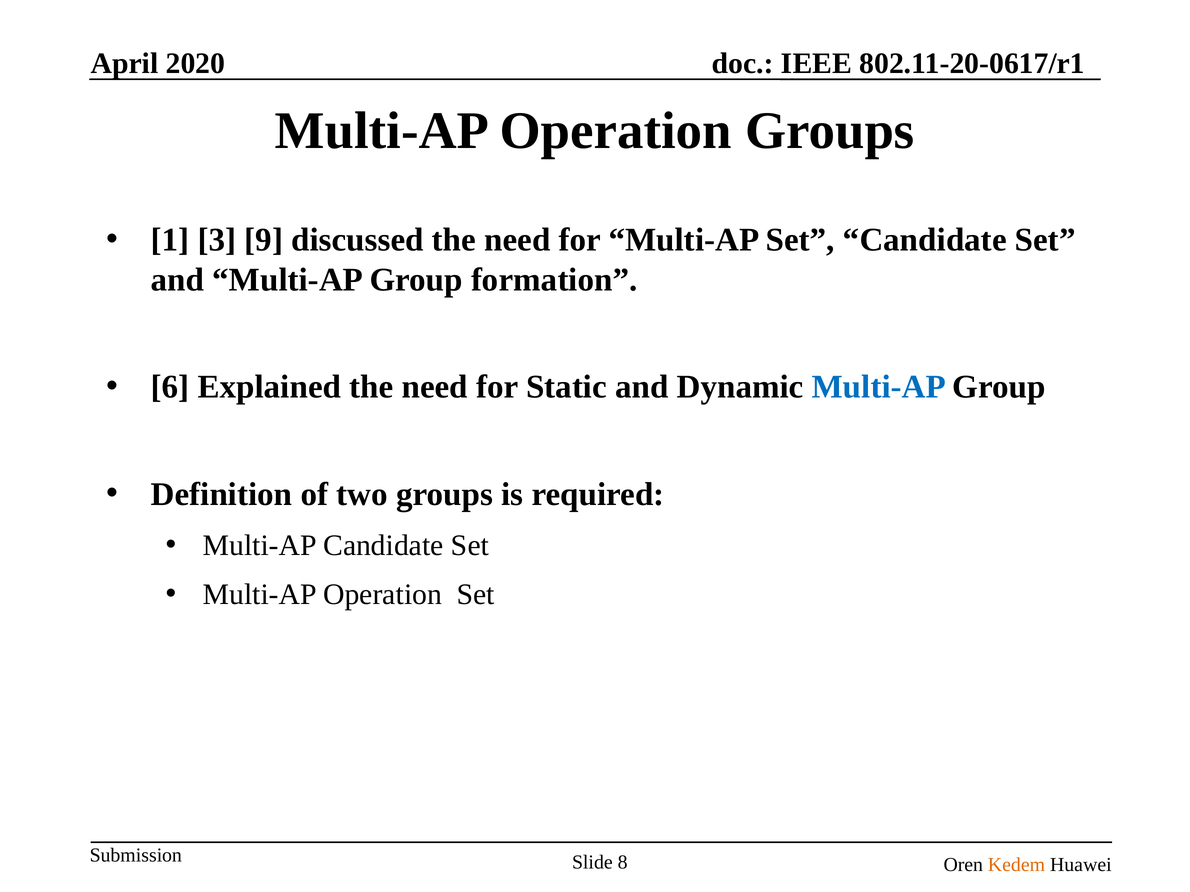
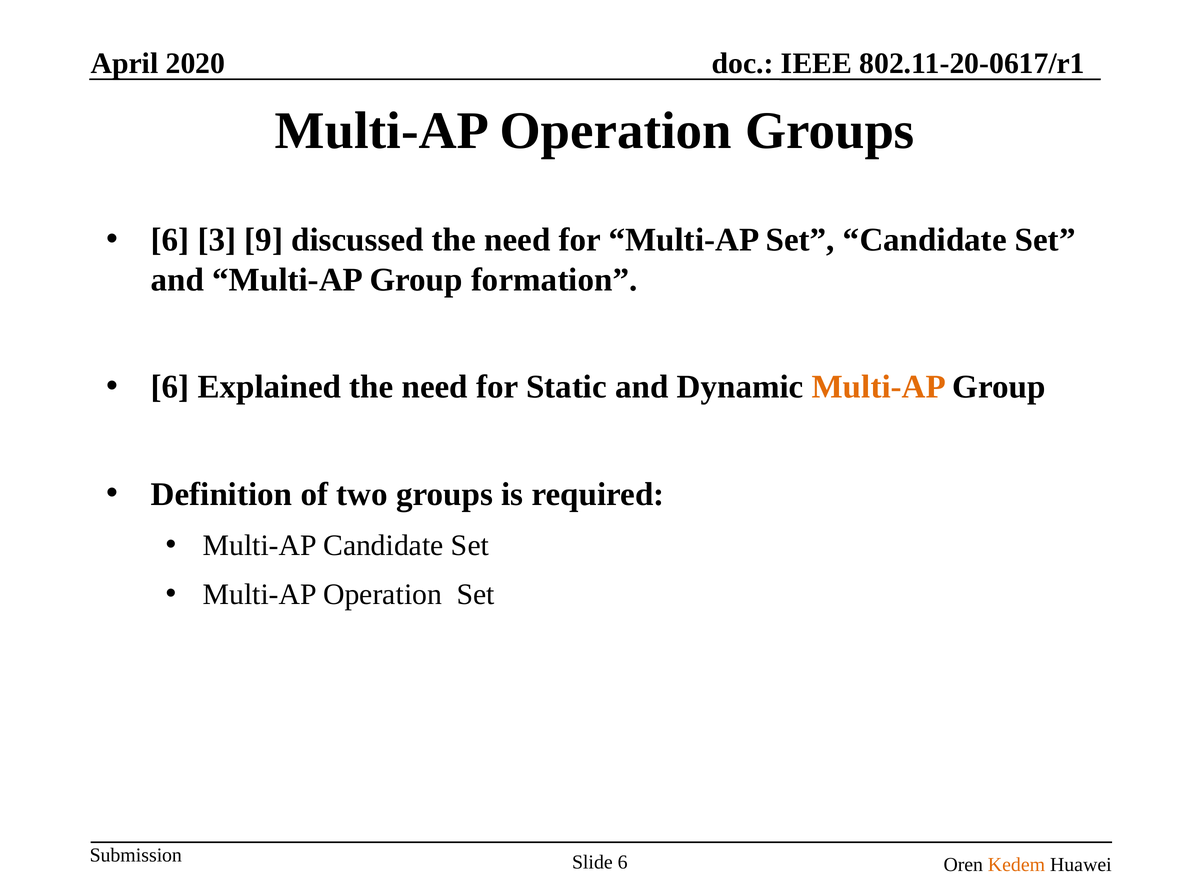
1: 1 -> 6 (170, 240)
Multi-AP colour: blue -> orange (879, 387)
Slide 8: 8 -> 6 (623, 862)
